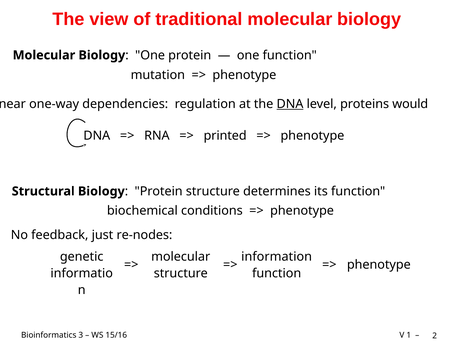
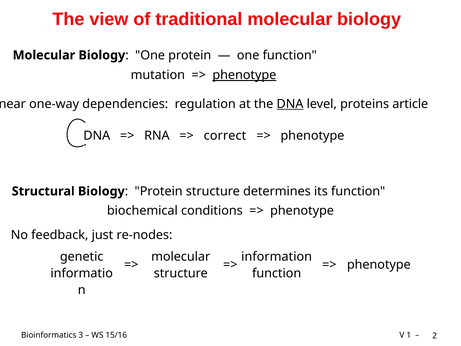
phenotype underline: none -> present (244, 75)
would: would -> article (410, 104)
printed: printed -> correct (225, 136)
